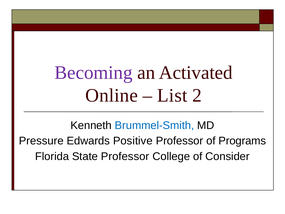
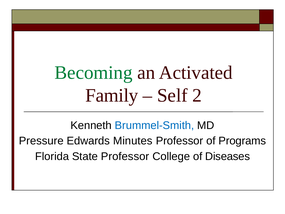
Becoming colour: purple -> green (94, 73)
Online: Online -> Family (112, 95)
List: List -> Self (172, 95)
Positive: Positive -> Minutes (133, 141)
Consider: Consider -> Diseases (228, 156)
